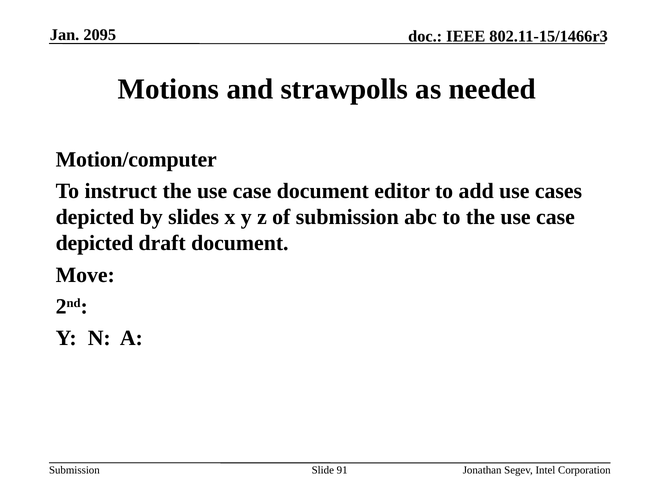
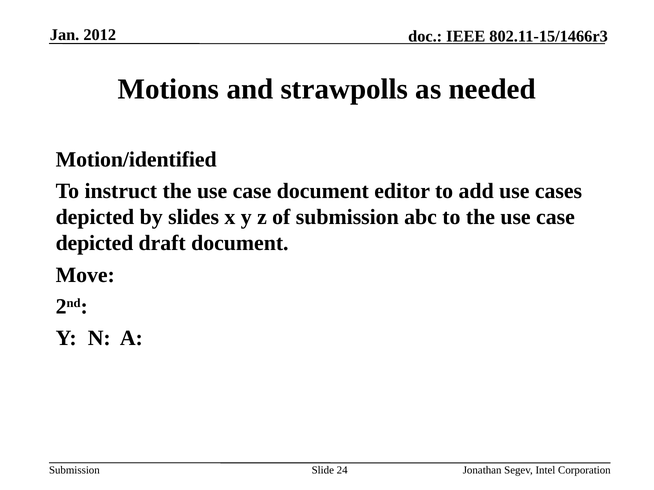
2095: 2095 -> 2012 (100, 35)
Motion/computer: Motion/computer -> Motion/identified (136, 160)
91: 91 -> 24 (342, 470)
